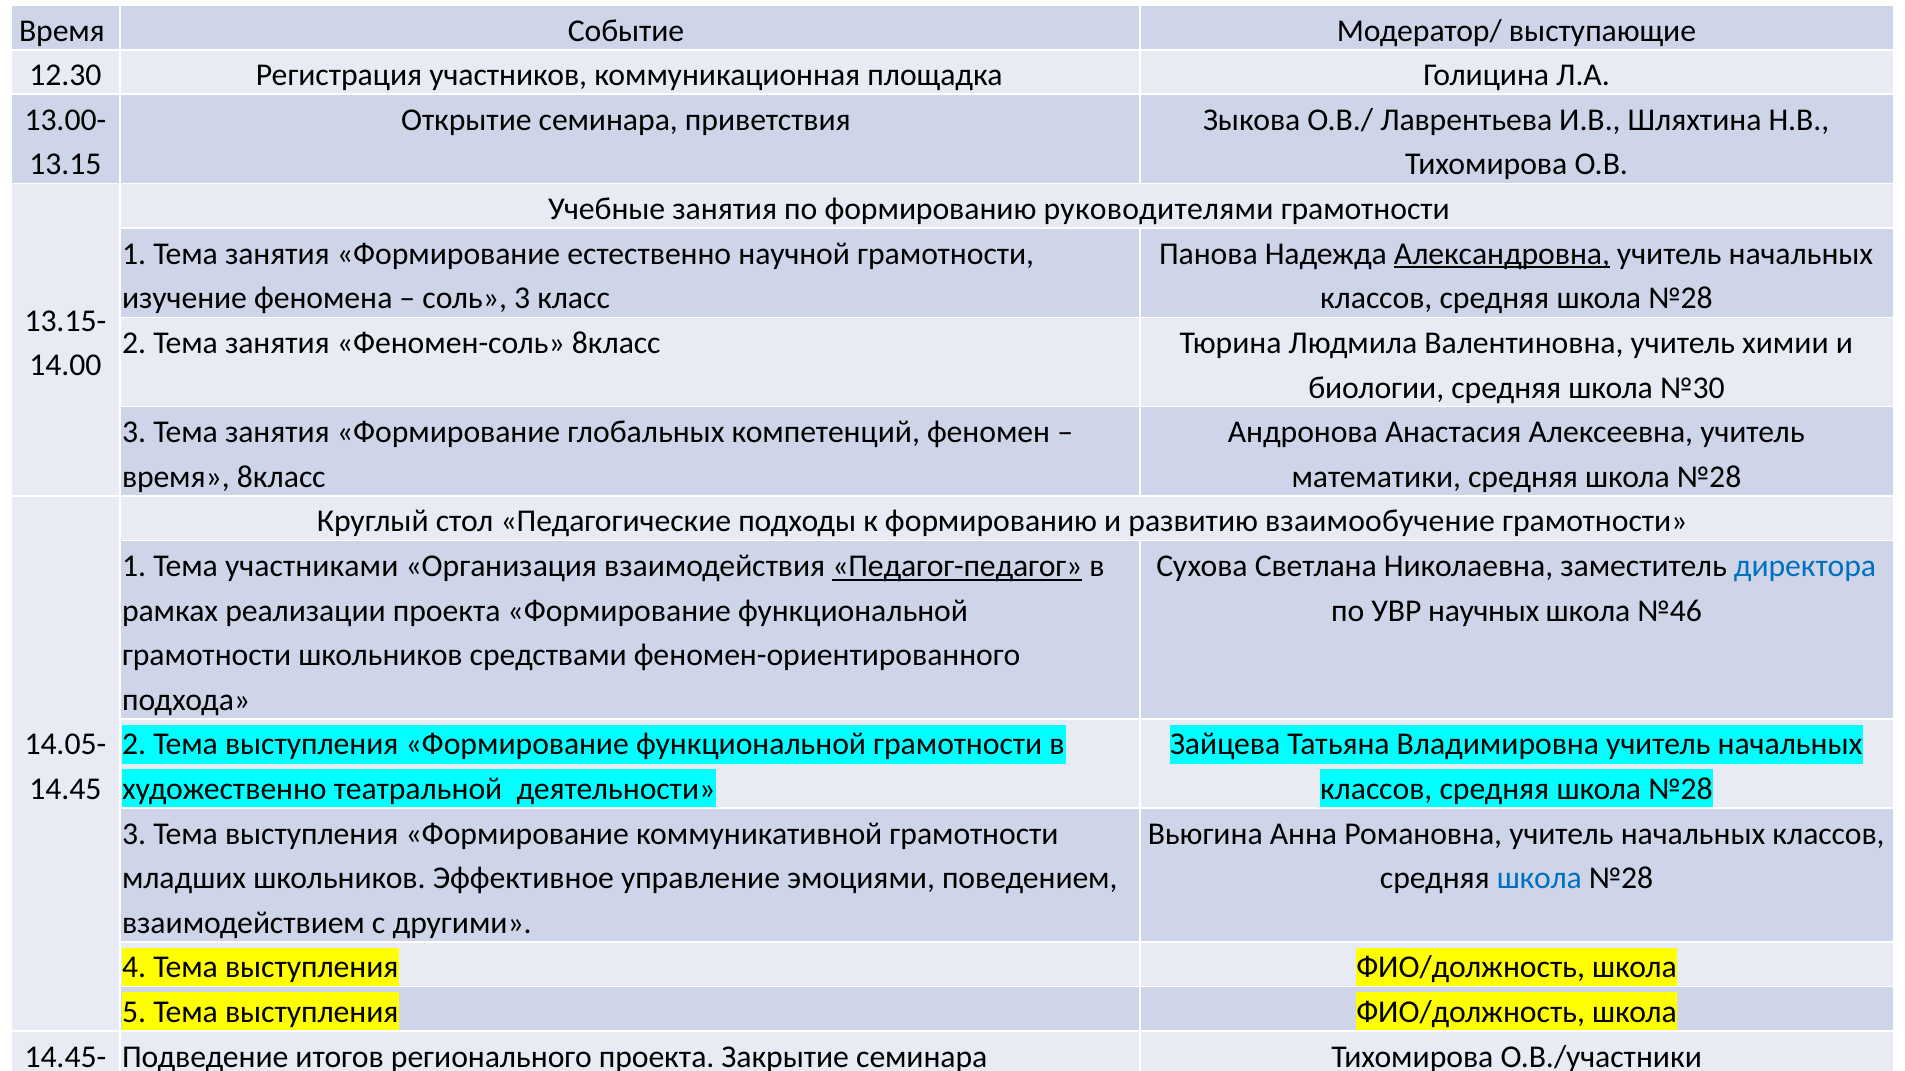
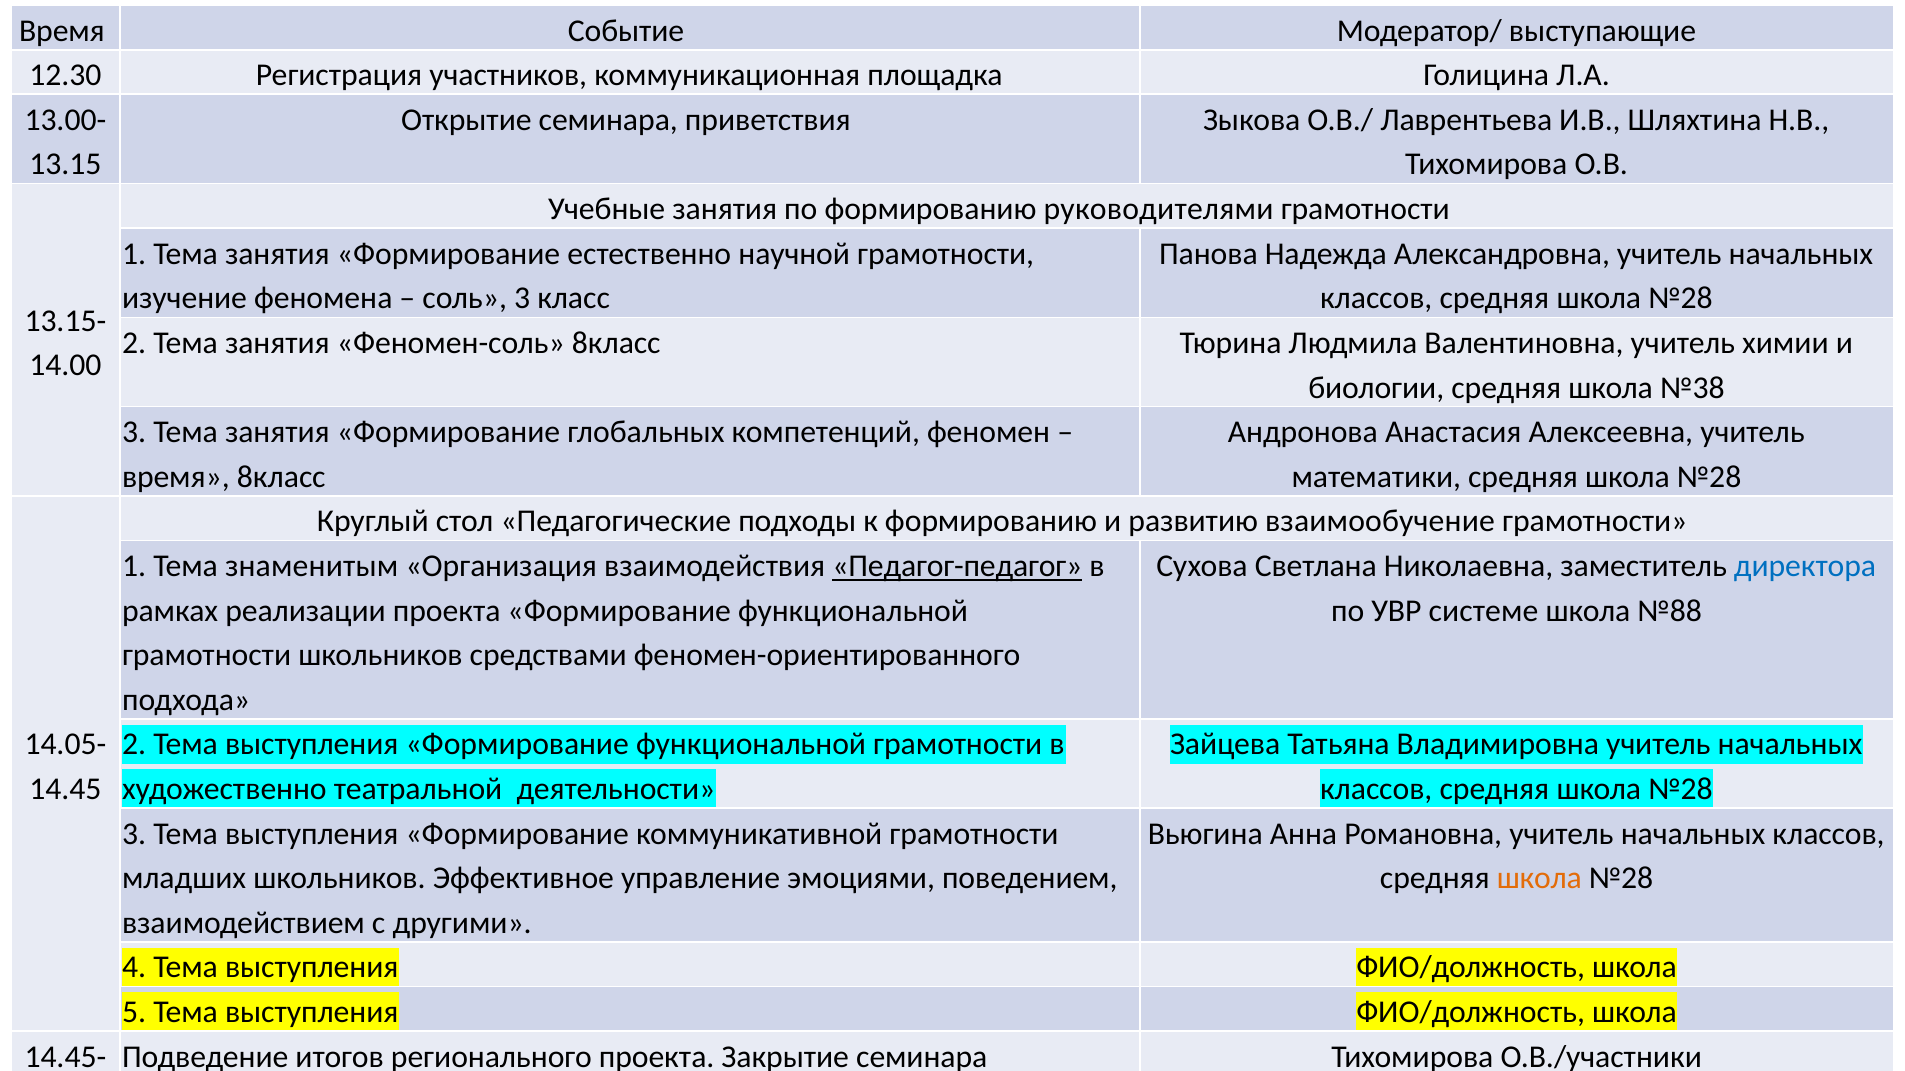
Александровна underline: present -> none (1502, 254)
№30: №30 -> №38 (1692, 388)
участниками: участниками -> знаменитым (312, 566)
научных: научных -> системе (1484, 611)
№46: №46 -> №88 (1670, 611)
школа colour: blue -> orange (1539, 879)
